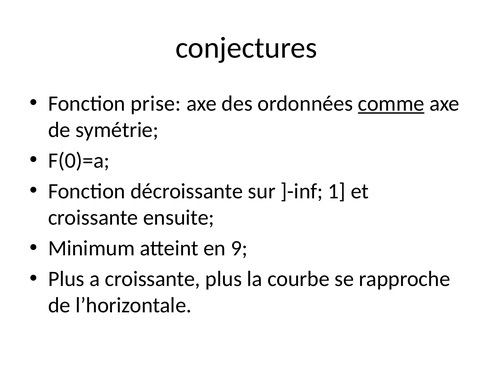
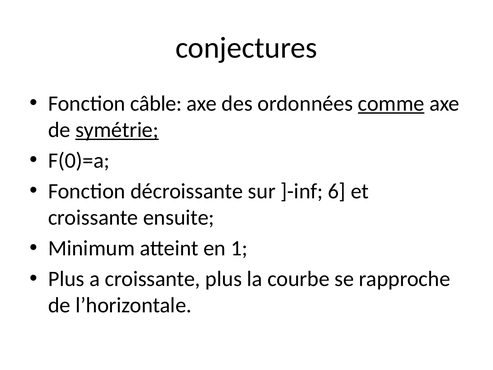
prise: prise -> câble (156, 103)
symétrie underline: none -> present (117, 130)
1: 1 -> 6 (337, 191)
9: 9 -> 1 (239, 248)
